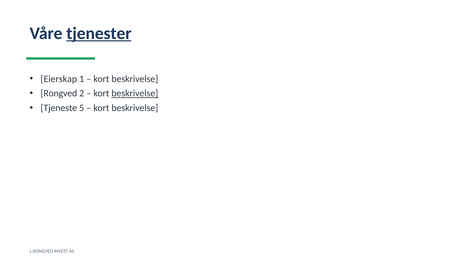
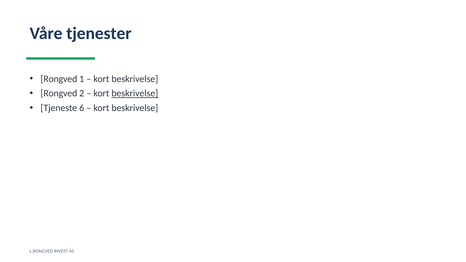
tjenester underline: present -> none (99, 33)
Eierskap: Eierskap -> Rongved (59, 79)
5: 5 -> 6 (82, 108)
